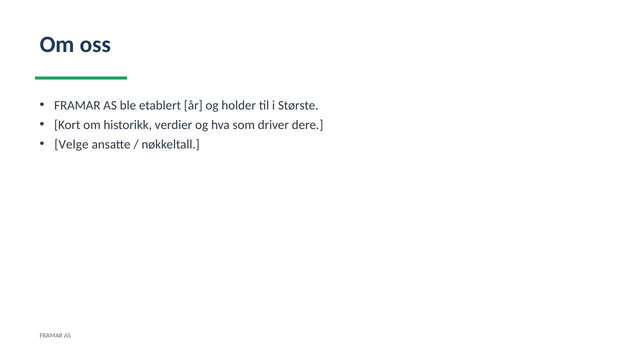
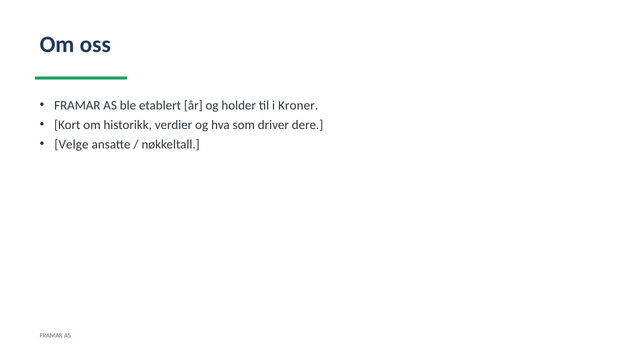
Største: Største -> Kroner (298, 106)
